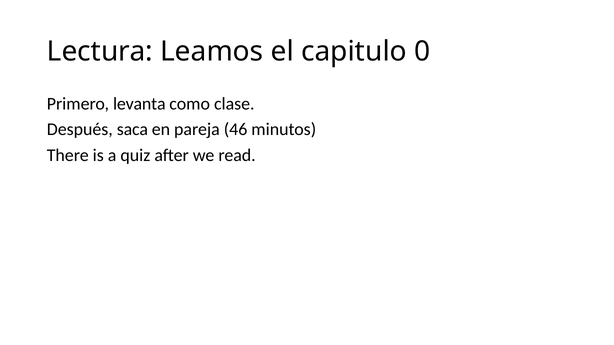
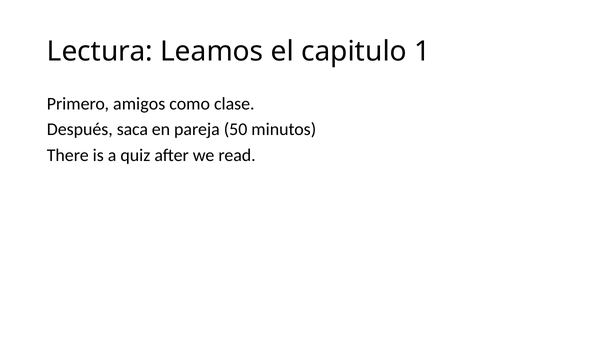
0: 0 -> 1 (422, 52)
levanta: levanta -> amigos (139, 104)
46: 46 -> 50 (236, 130)
